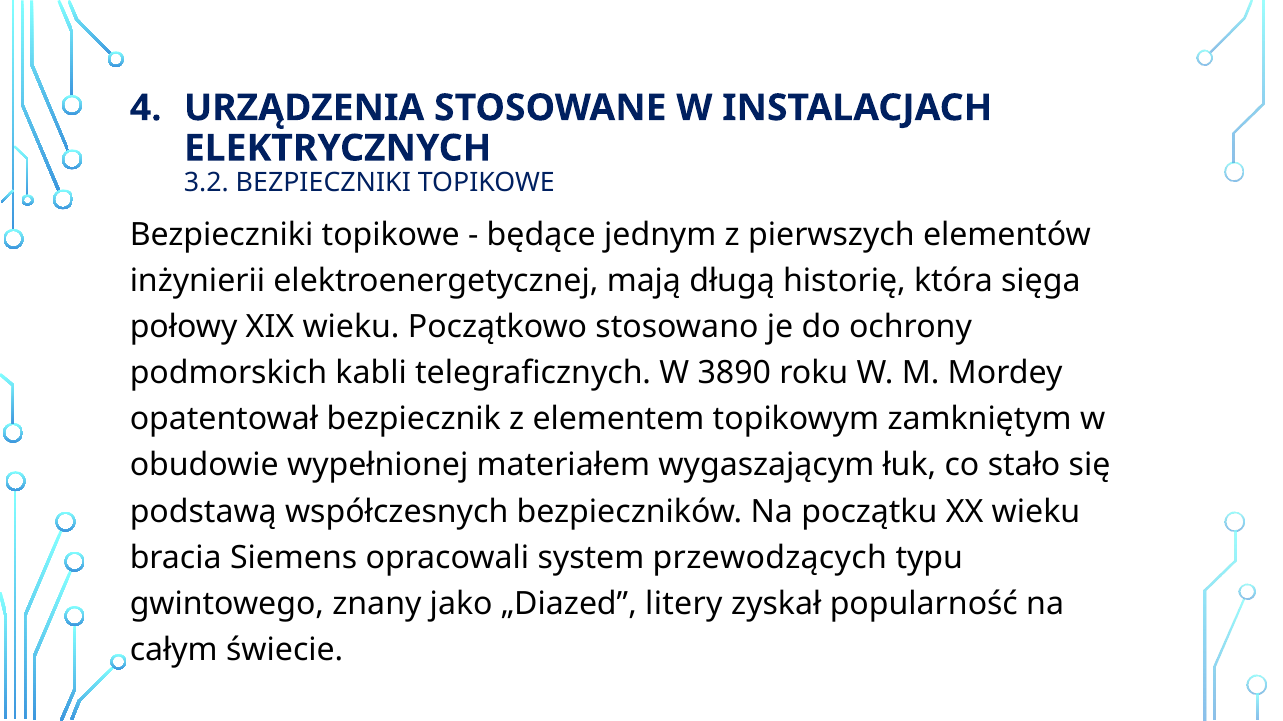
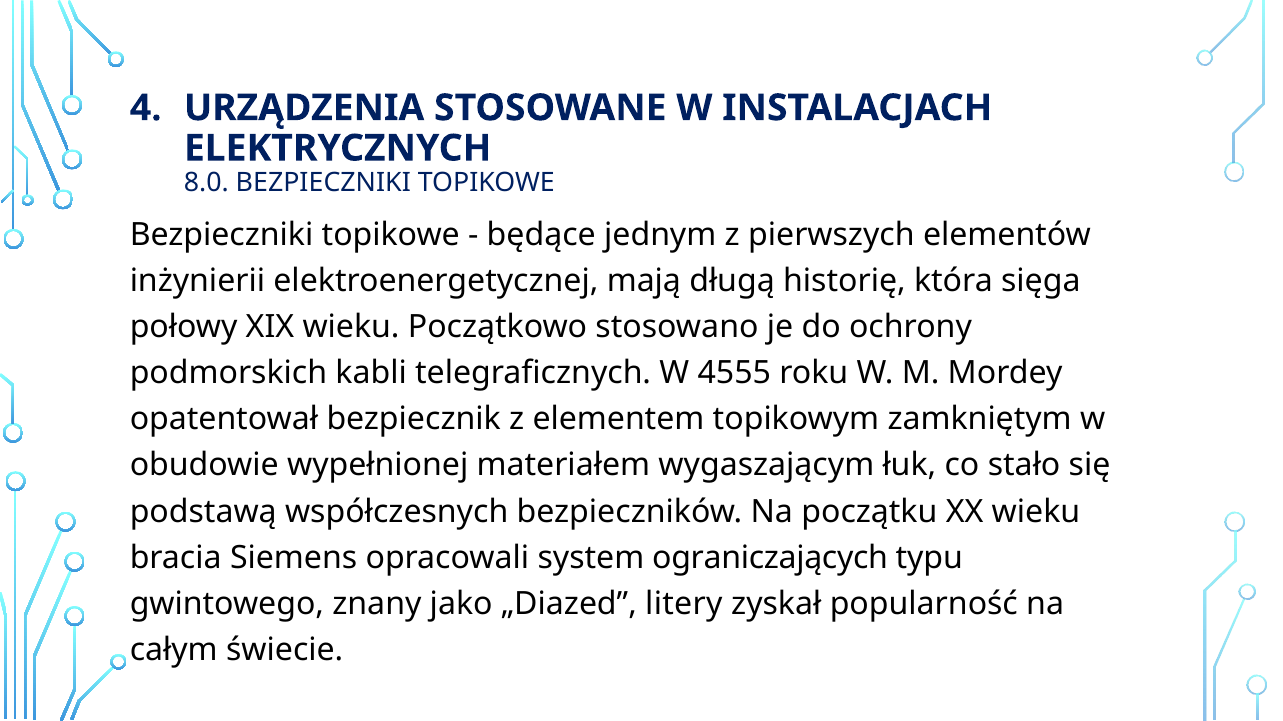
3.2: 3.2 -> 8.0 (206, 183)
3890: 3890 -> 4555 (734, 373)
przewodzących: przewodzących -> ograniczających (770, 558)
